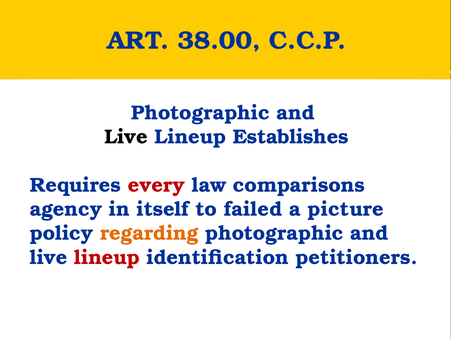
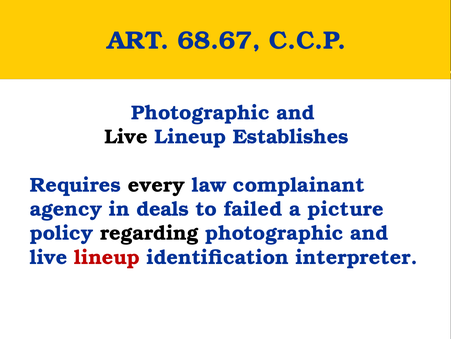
38.00: 38.00 -> 68.67 (219, 40)
every colour: red -> black (156, 185)
comparisons: comparisons -> complainant (299, 185)
itself: itself -> deals (163, 209)
regarding colour: orange -> black (149, 233)
petitioners: petitioners -> interpreter (357, 257)
